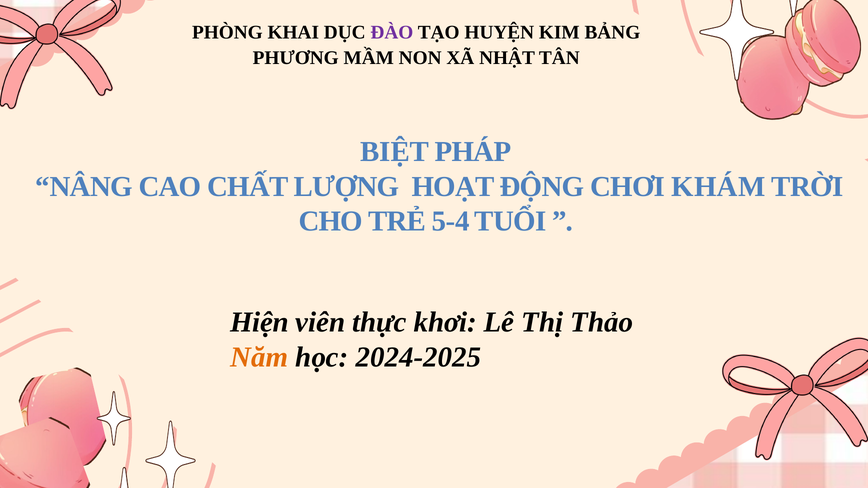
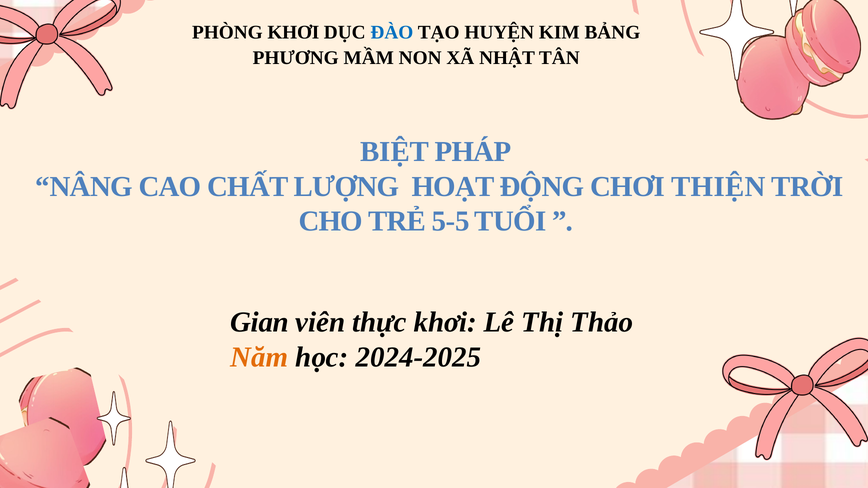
PHÒNG KHAI: KHAI -> KHƠI (293, 32)
ĐÀO colour: purple -> blue (392, 32)
KHÁM: KHÁM -> THIỆN (718, 187)
5-4: 5-4 -> 5-5 (451, 221)
Hiện: Hiện -> Gian (259, 322)
